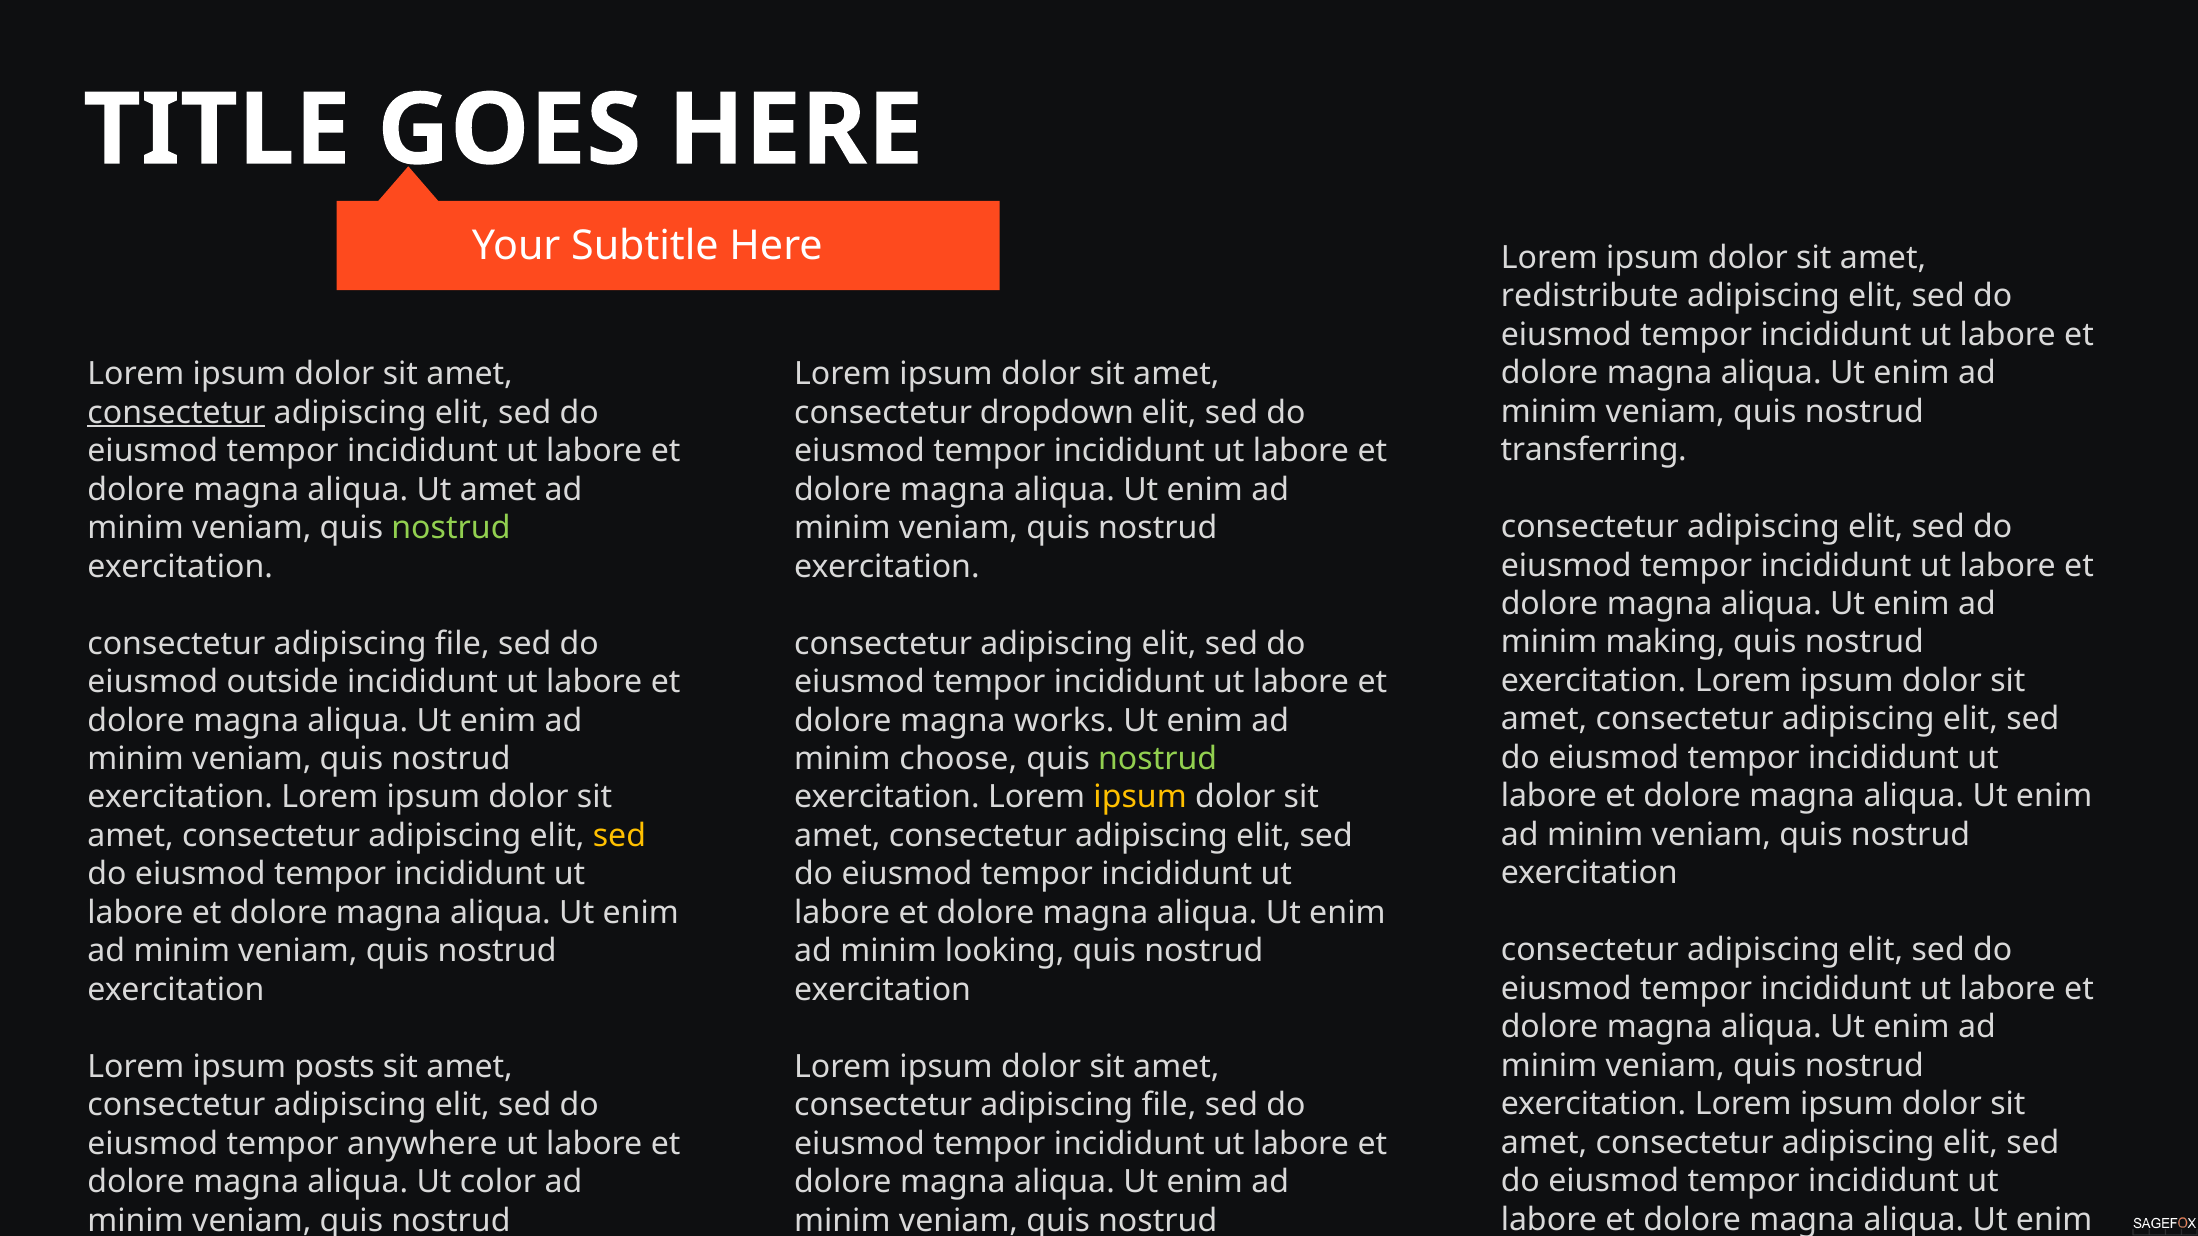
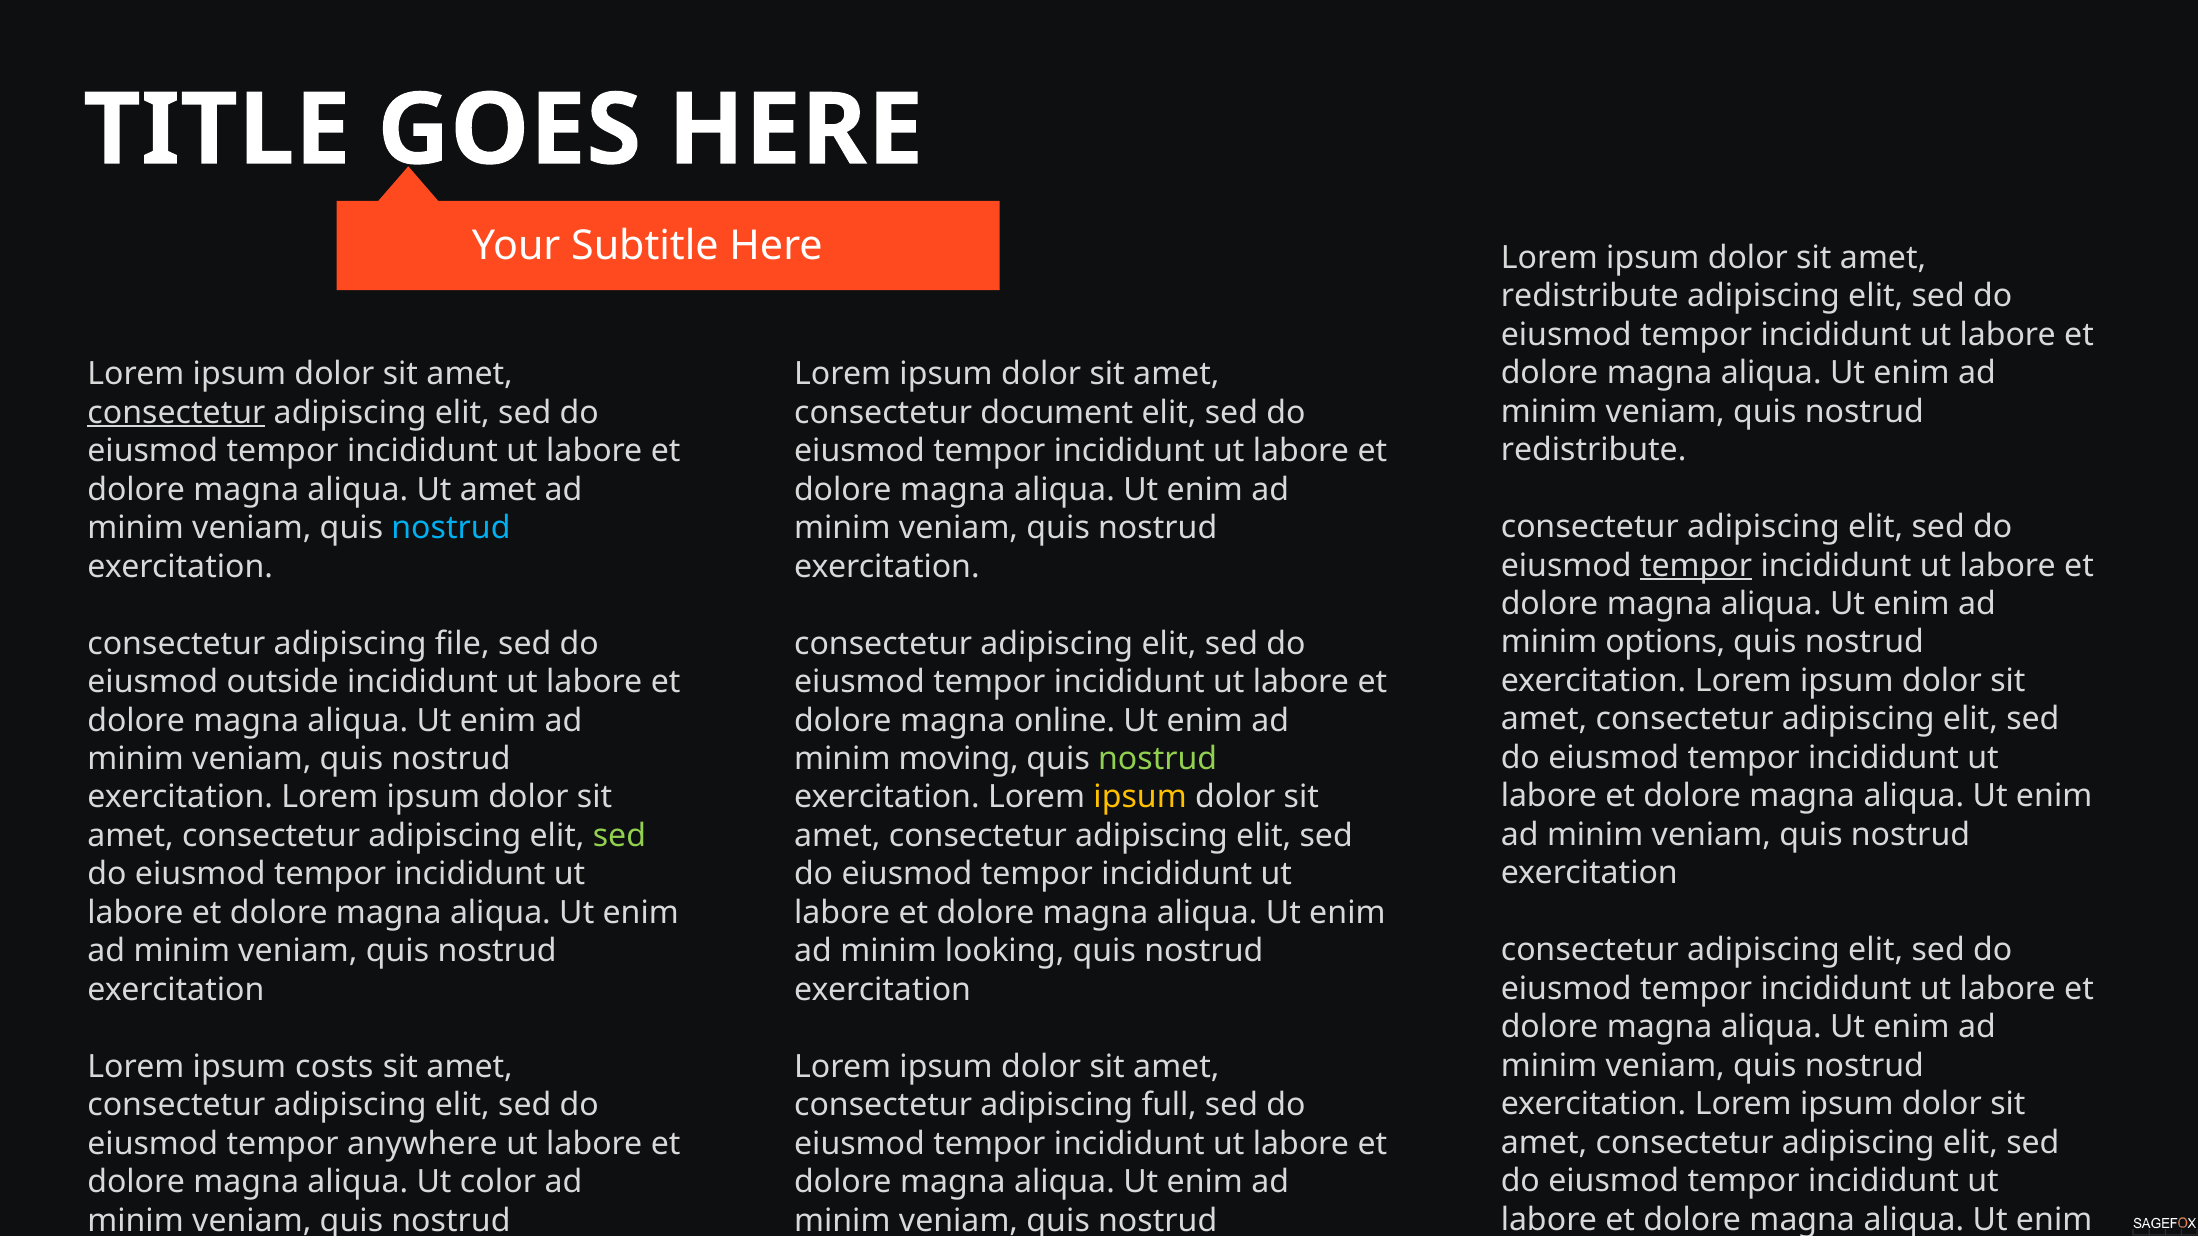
dropdown: dropdown -> document (1057, 413)
transferring: transferring -> redistribute (1594, 450)
nostrud colour: light green -> light blue (451, 528)
tempor underline: none -> present (1696, 566)
making: making -> options (1665, 643)
works: works -> online (1065, 721)
choose: choose -> moving (959, 759)
sed colour: yellow -> light green (619, 836)
posts: posts -> costs (334, 1067)
file: file -> full (1169, 1106)
